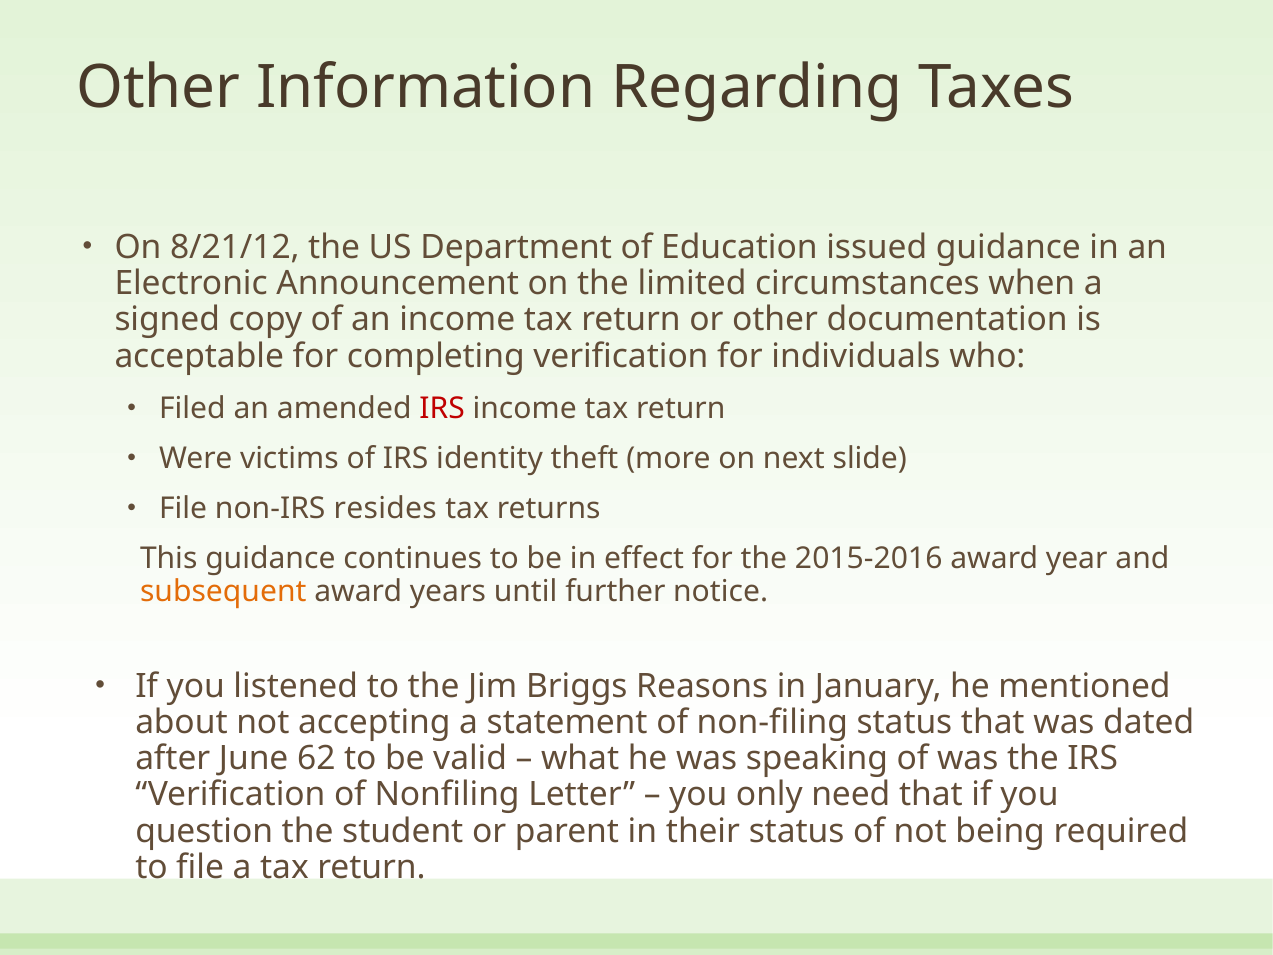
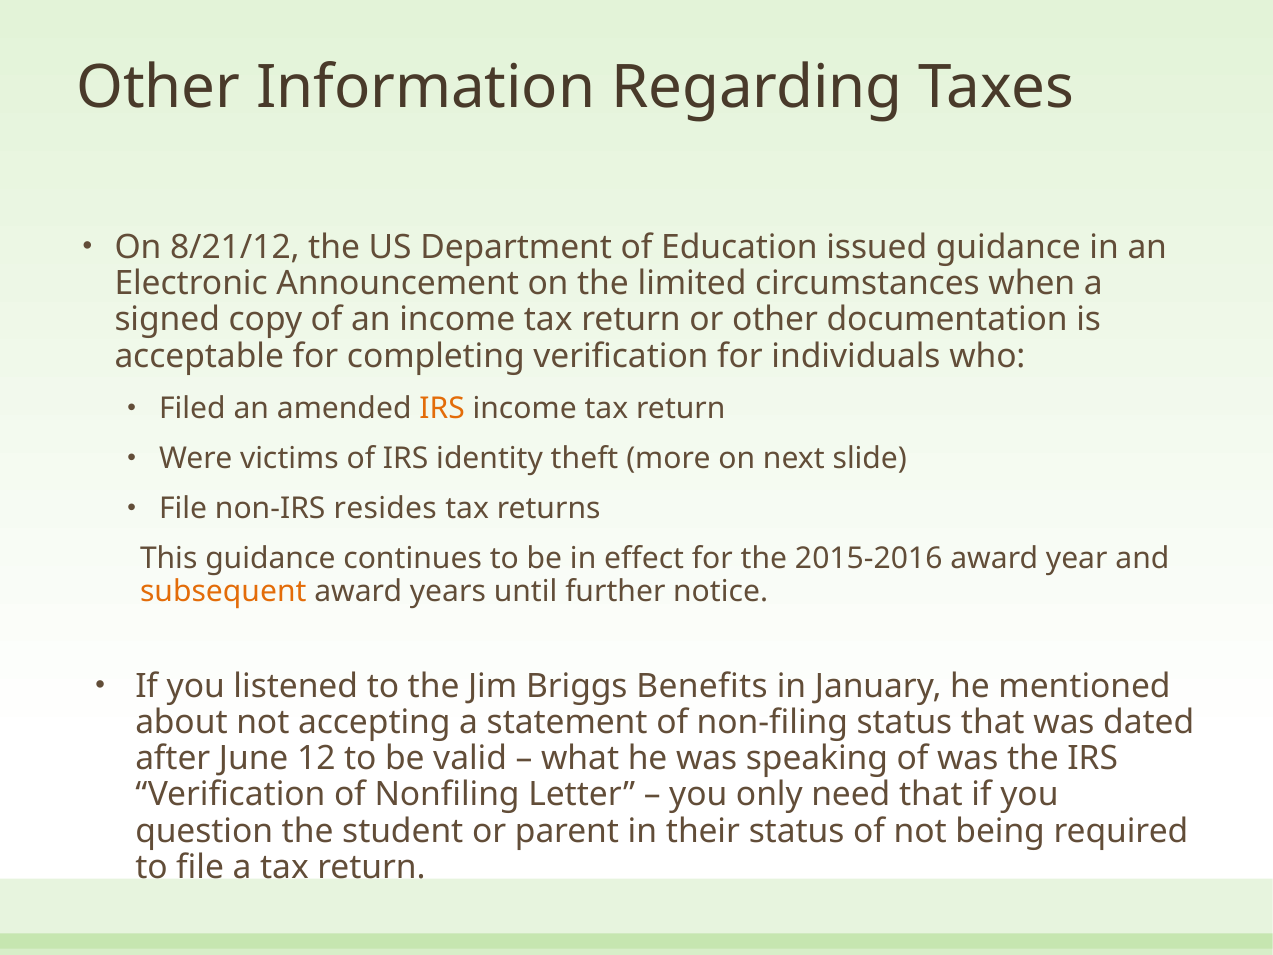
IRS colour: red -> orange (442, 408)
Reasons: Reasons -> Benefits (702, 686)
62: 62 -> 12 (316, 758)
